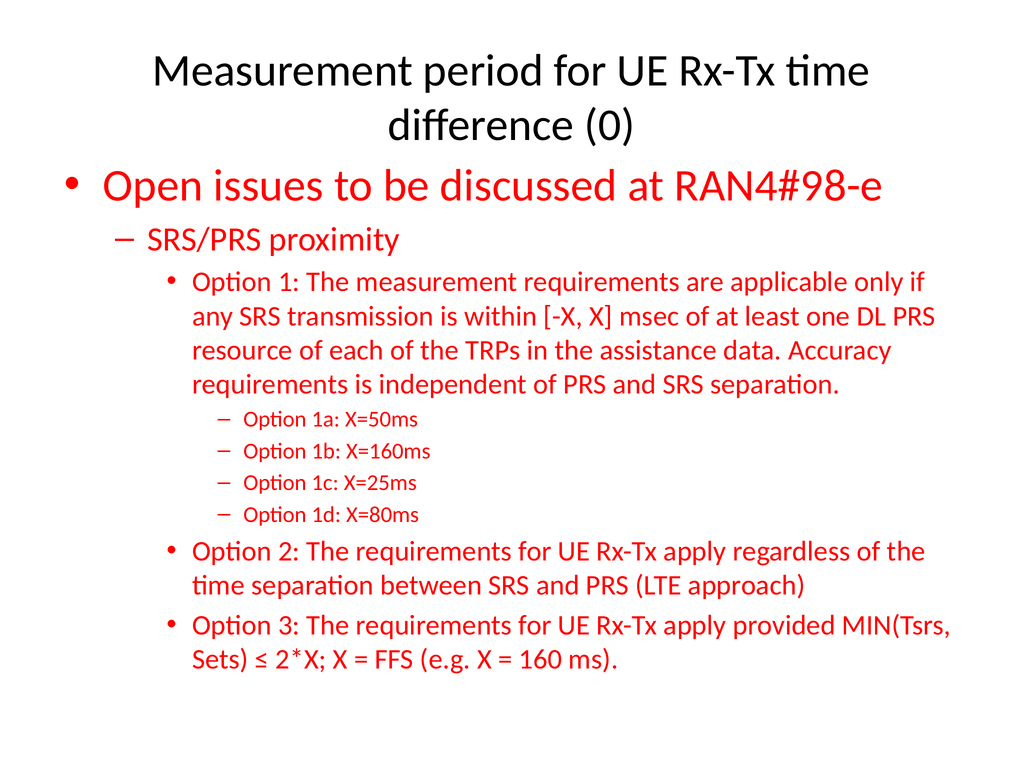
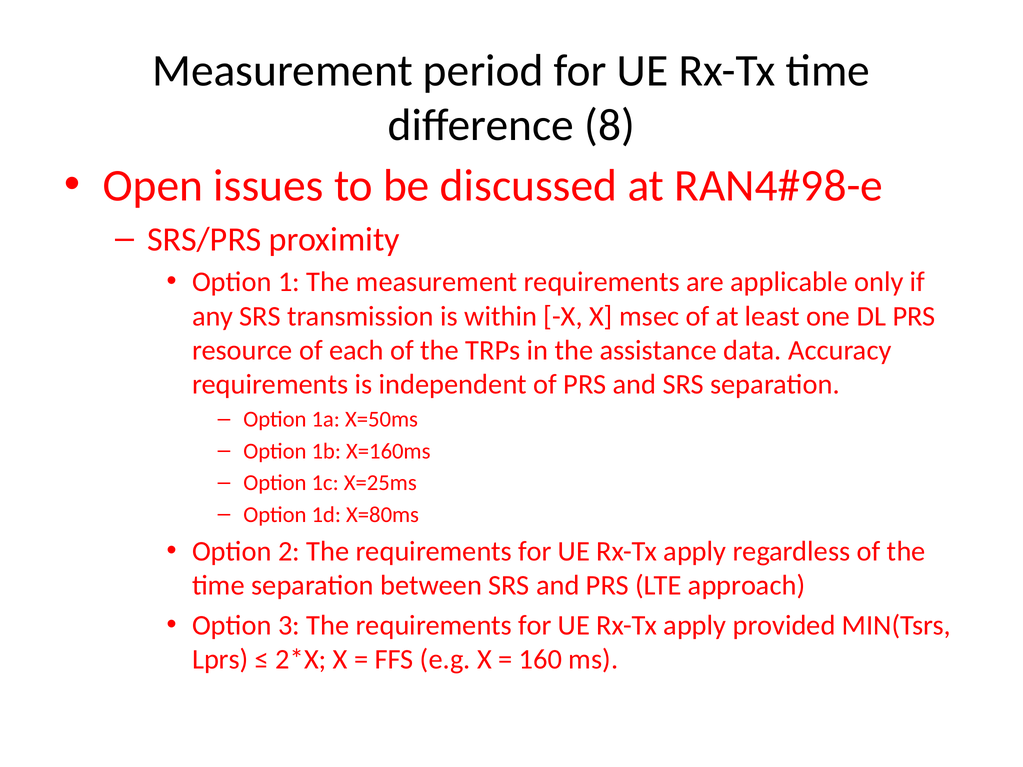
0: 0 -> 8 (610, 125)
Sets: Sets -> Lprs (220, 660)
